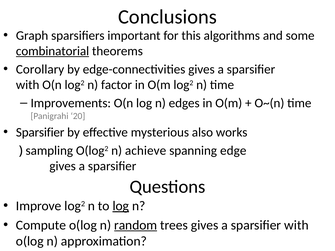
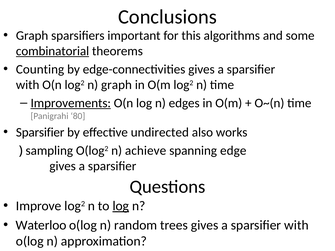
Corollary: Corollary -> Counting (40, 69)
n factor: factor -> graph (116, 85)
Improvements underline: none -> present (71, 103)
20: 20 -> 80 (78, 116)
mysterious: mysterious -> undirected (160, 133)
Compute: Compute -> Waterloo (41, 225)
random underline: present -> none (136, 225)
